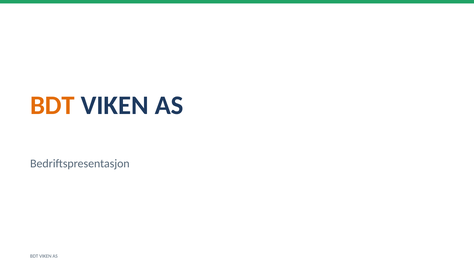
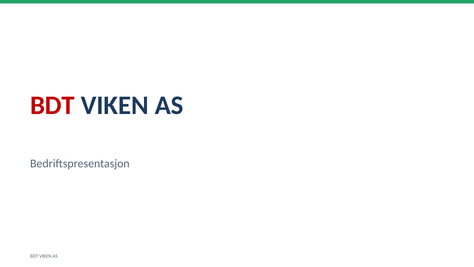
BDT colour: orange -> red (52, 105)
